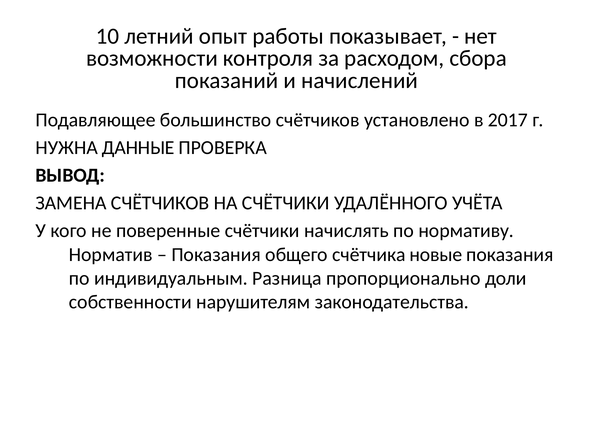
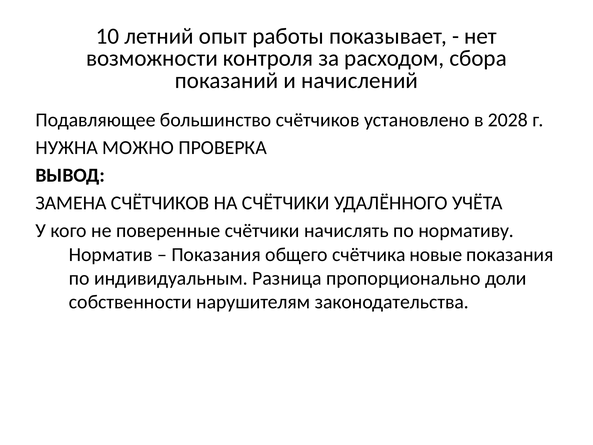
2017: 2017 -> 2028 (508, 120)
ДАННЫЕ: ДАННЫЕ -> МОЖНО (138, 148)
